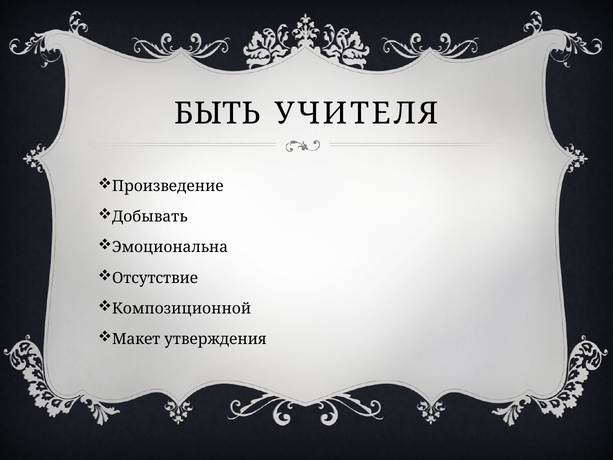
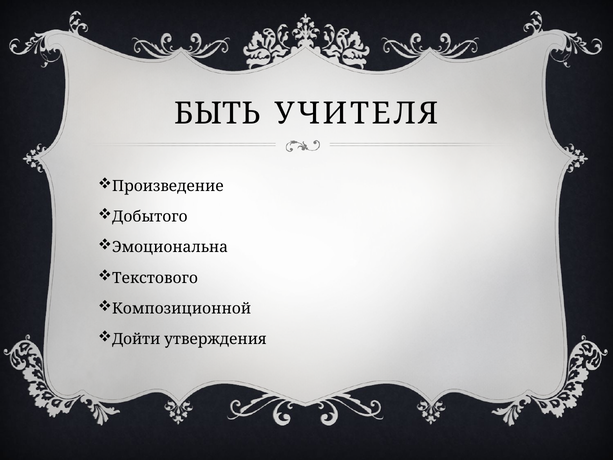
Добывать: Добывать -> Добытого (150, 217)
Отсутствие: Отсутствие -> Текстового (155, 278)
Макет: Макет -> Дойти (136, 339)
